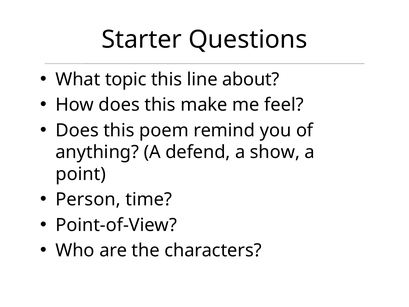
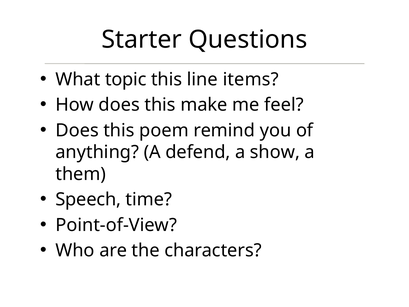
about: about -> items (251, 79)
point: point -> them (81, 174)
Person: Person -> Speech (88, 199)
